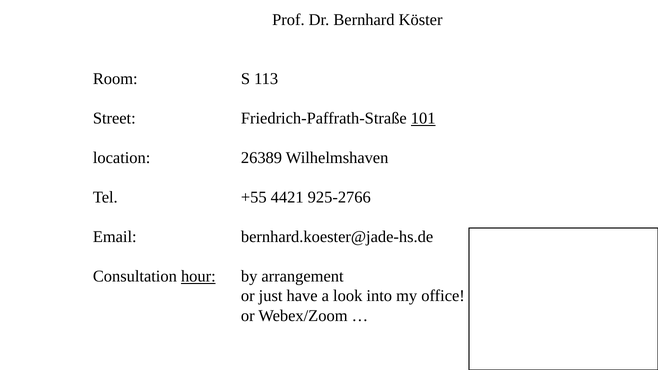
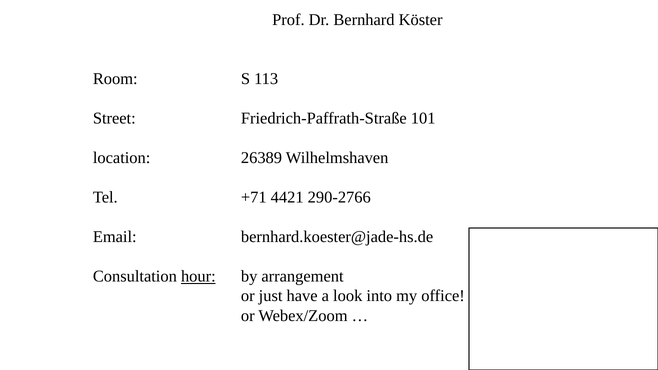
101 underline: present -> none (423, 118)
+55: +55 -> +71 (254, 197)
925-2766: 925-2766 -> 290-2766 (339, 197)
